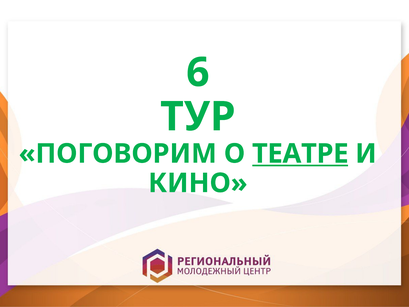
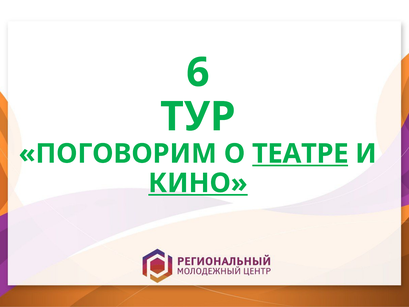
КИНО underline: none -> present (198, 183)
